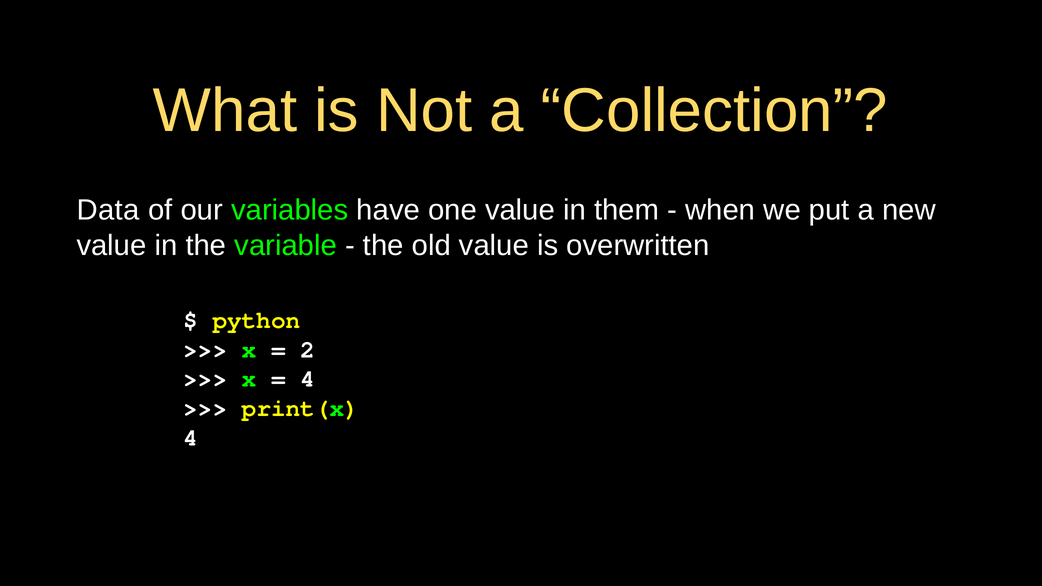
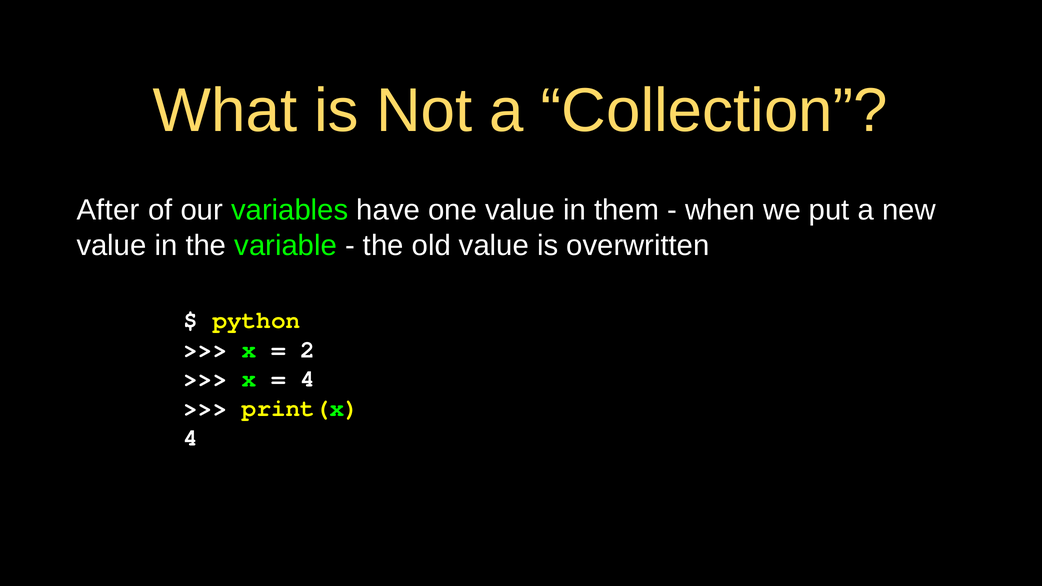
Data: Data -> After (108, 210)
